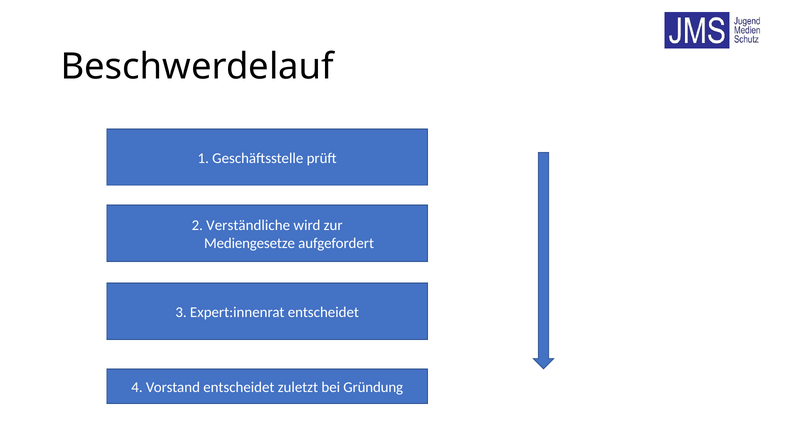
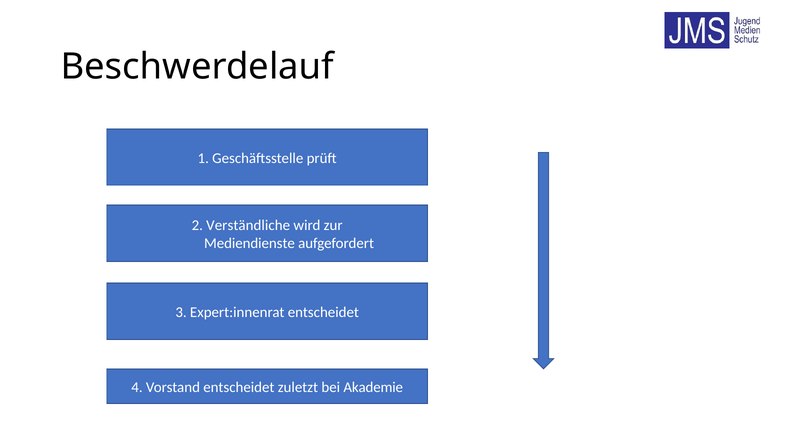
Mediengesetze: Mediengesetze -> Mediendienste (249, 243)
Gründung: Gründung -> Akademie (373, 387)
